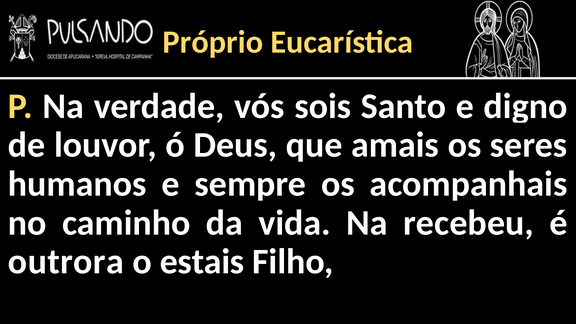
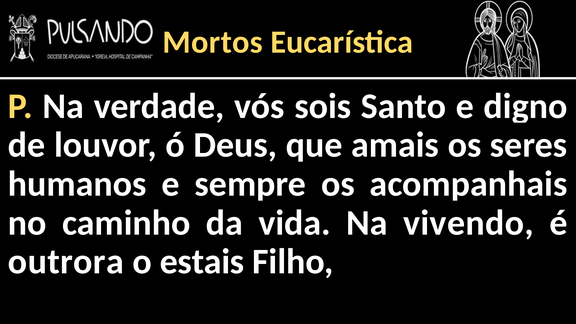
Próprio: Próprio -> Mortos (213, 42)
recebeu: recebeu -> vivendo (468, 223)
